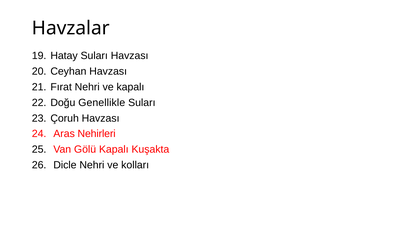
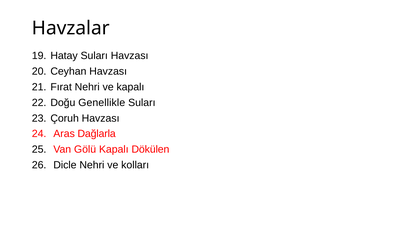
Nehirleri: Nehirleri -> Dağlarla (97, 134)
Kuşakta: Kuşakta -> Dökülen (150, 150)
